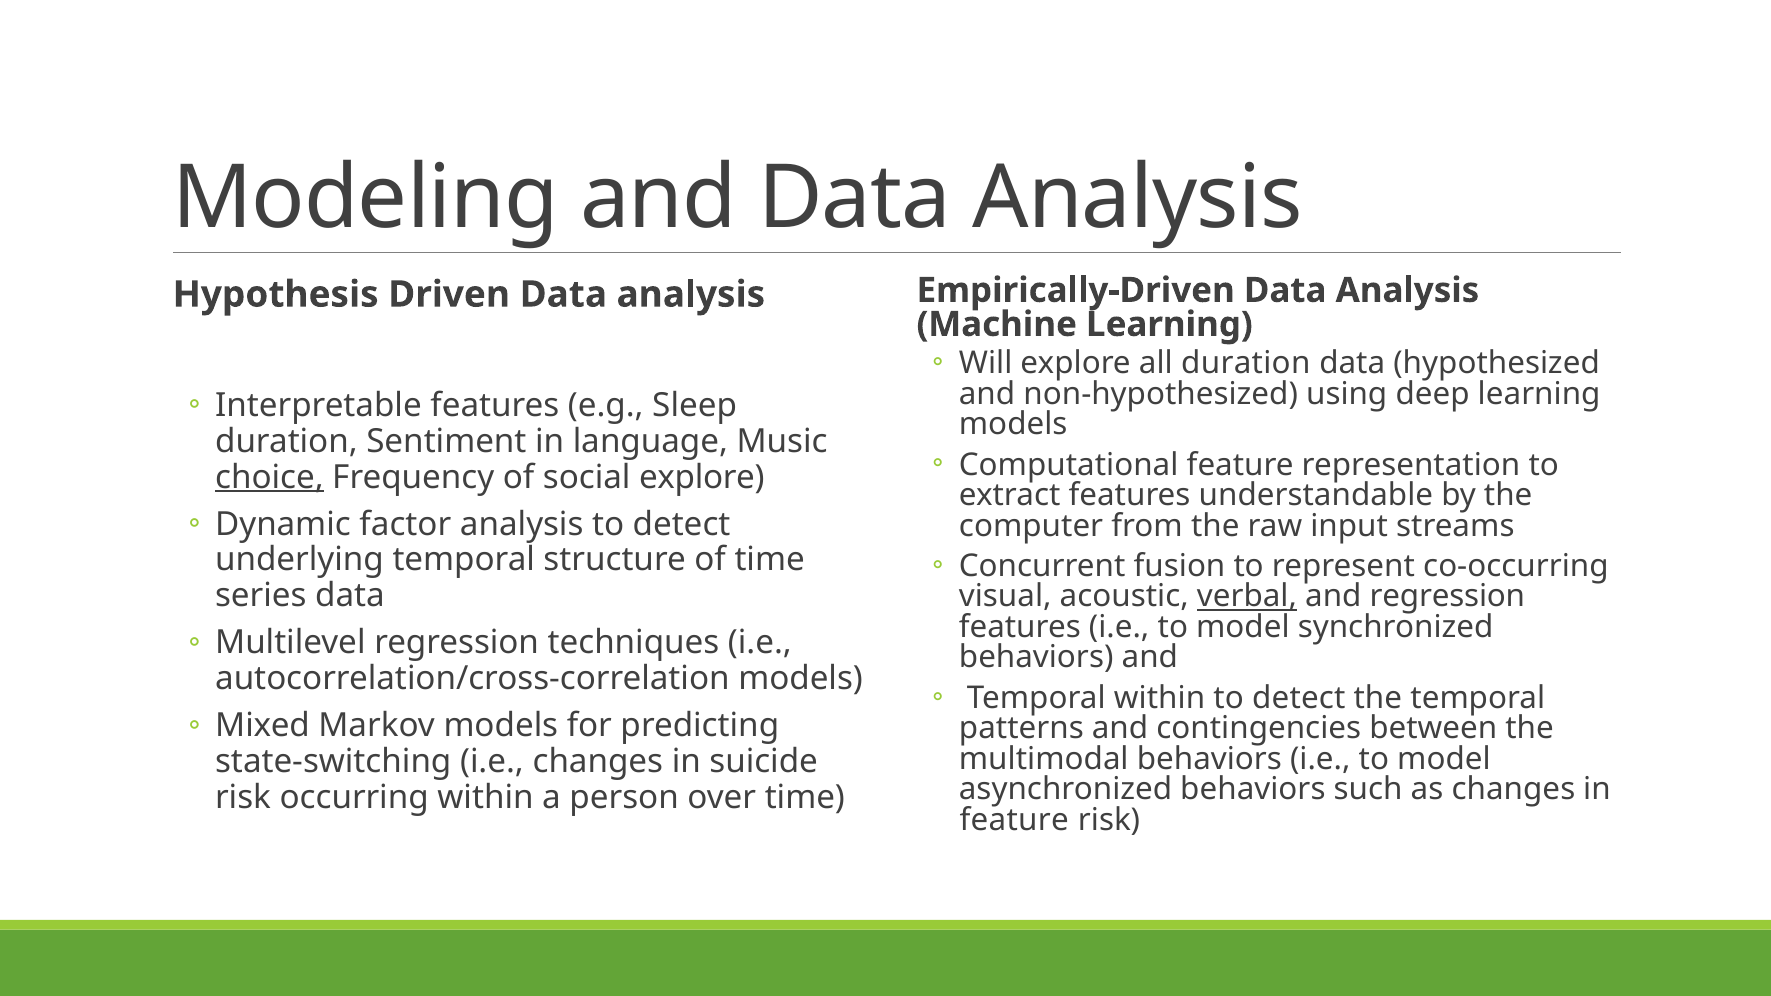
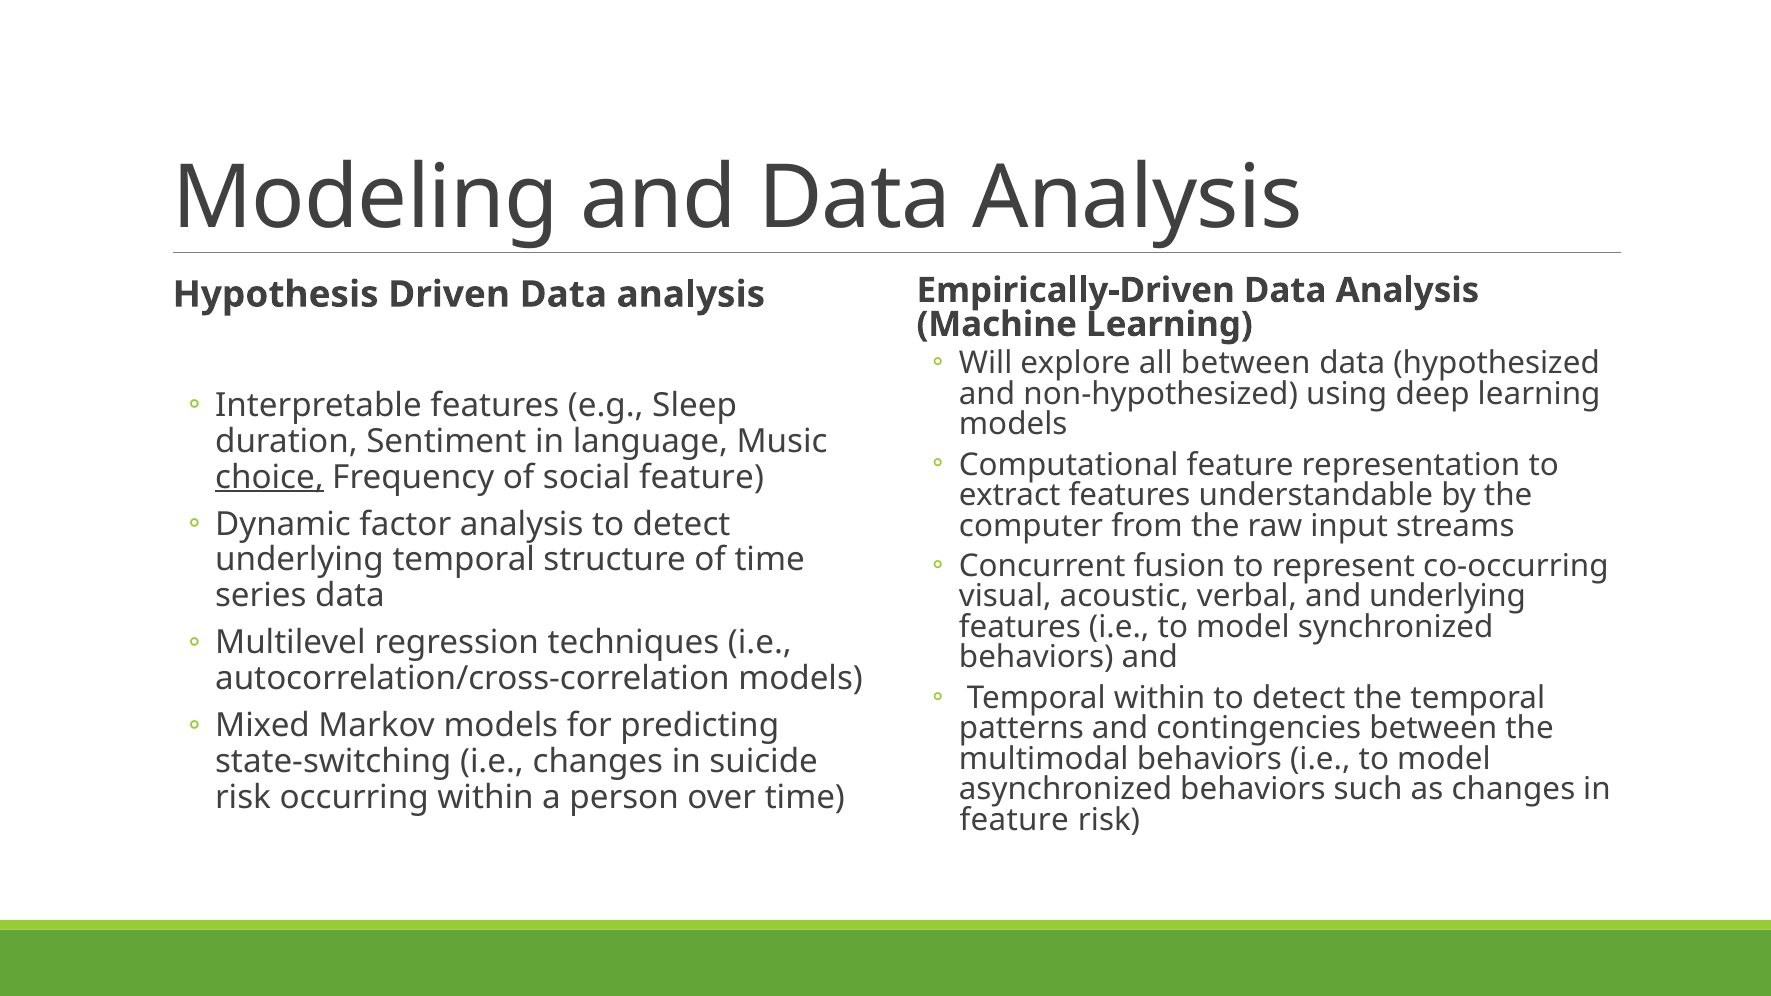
all duration: duration -> between (1246, 363)
social explore: explore -> feature (702, 477)
verbal underline: present -> none (1247, 597)
and regression: regression -> underlying (1447, 597)
